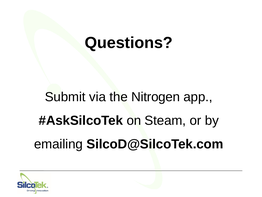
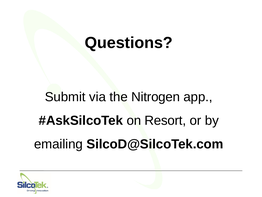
Steam: Steam -> Resort (165, 120)
